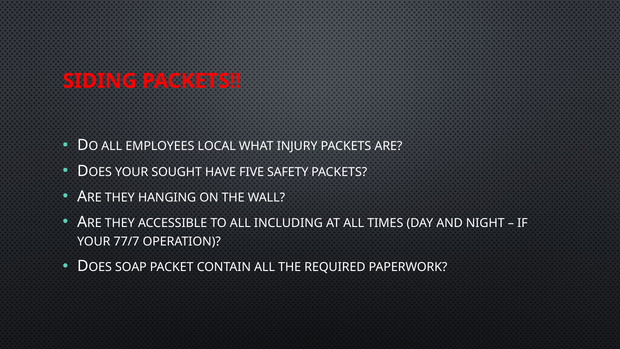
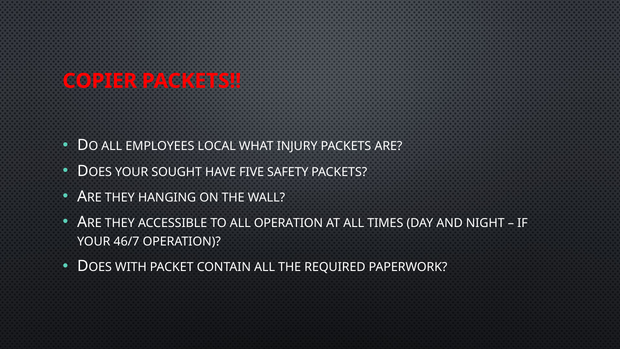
SIDING: SIDING -> COPIER (100, 81)
ALL INCLUDING: INCLUDING -> OPERATION (288, 223)
77/7: 77/7 -> 46/7 (127, 242)
SOAP: SOAP -> WITH (131, 267)
